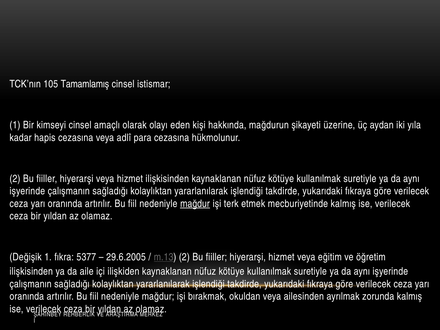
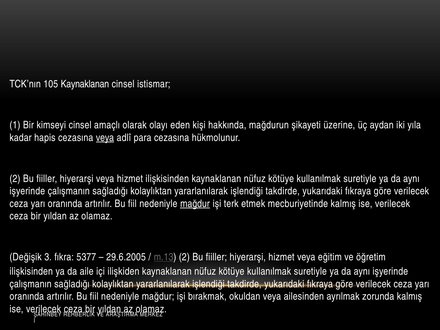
105 Tamamlamış: Tamamlamış -> Kaynaklanan (85, 84)
veya underline: none -> present (105, 138)
Değişik 1: 1 -> 3 (48, 257)
